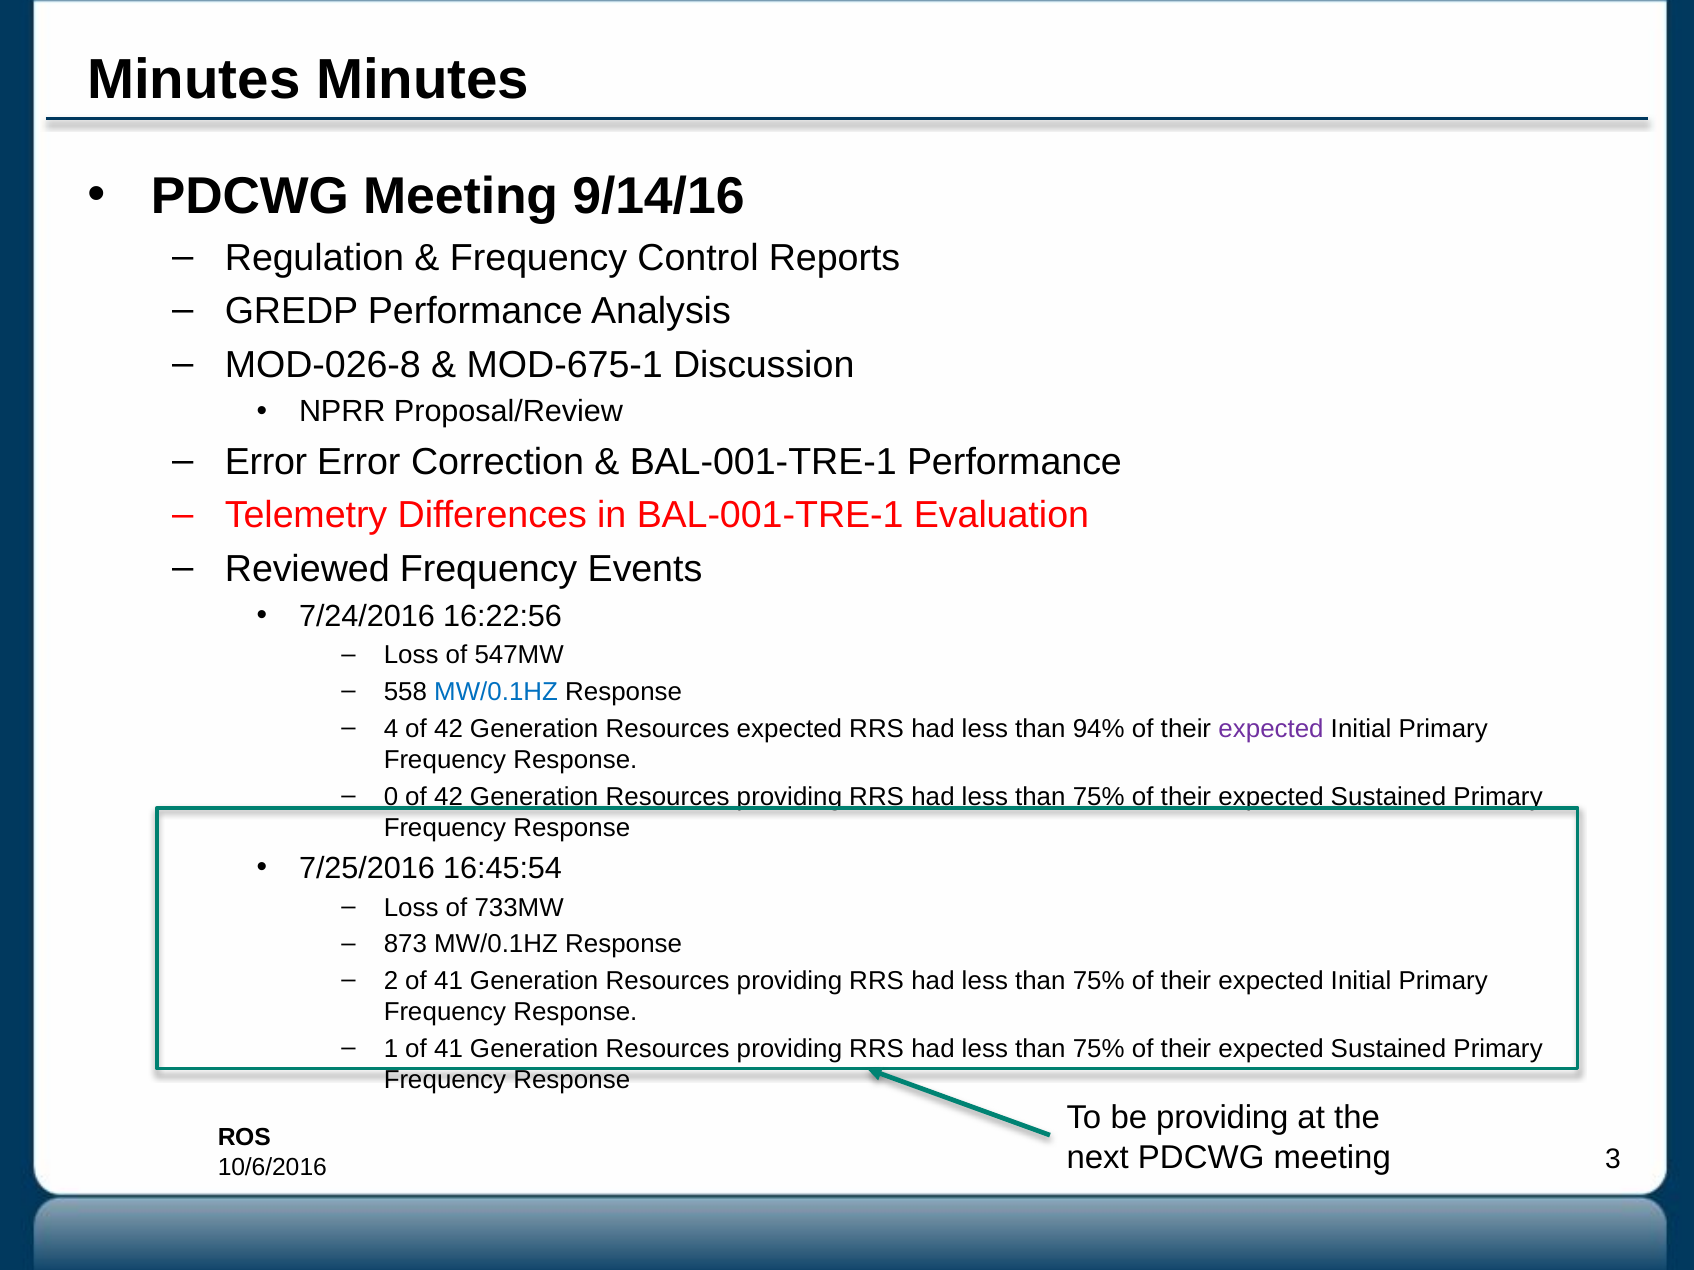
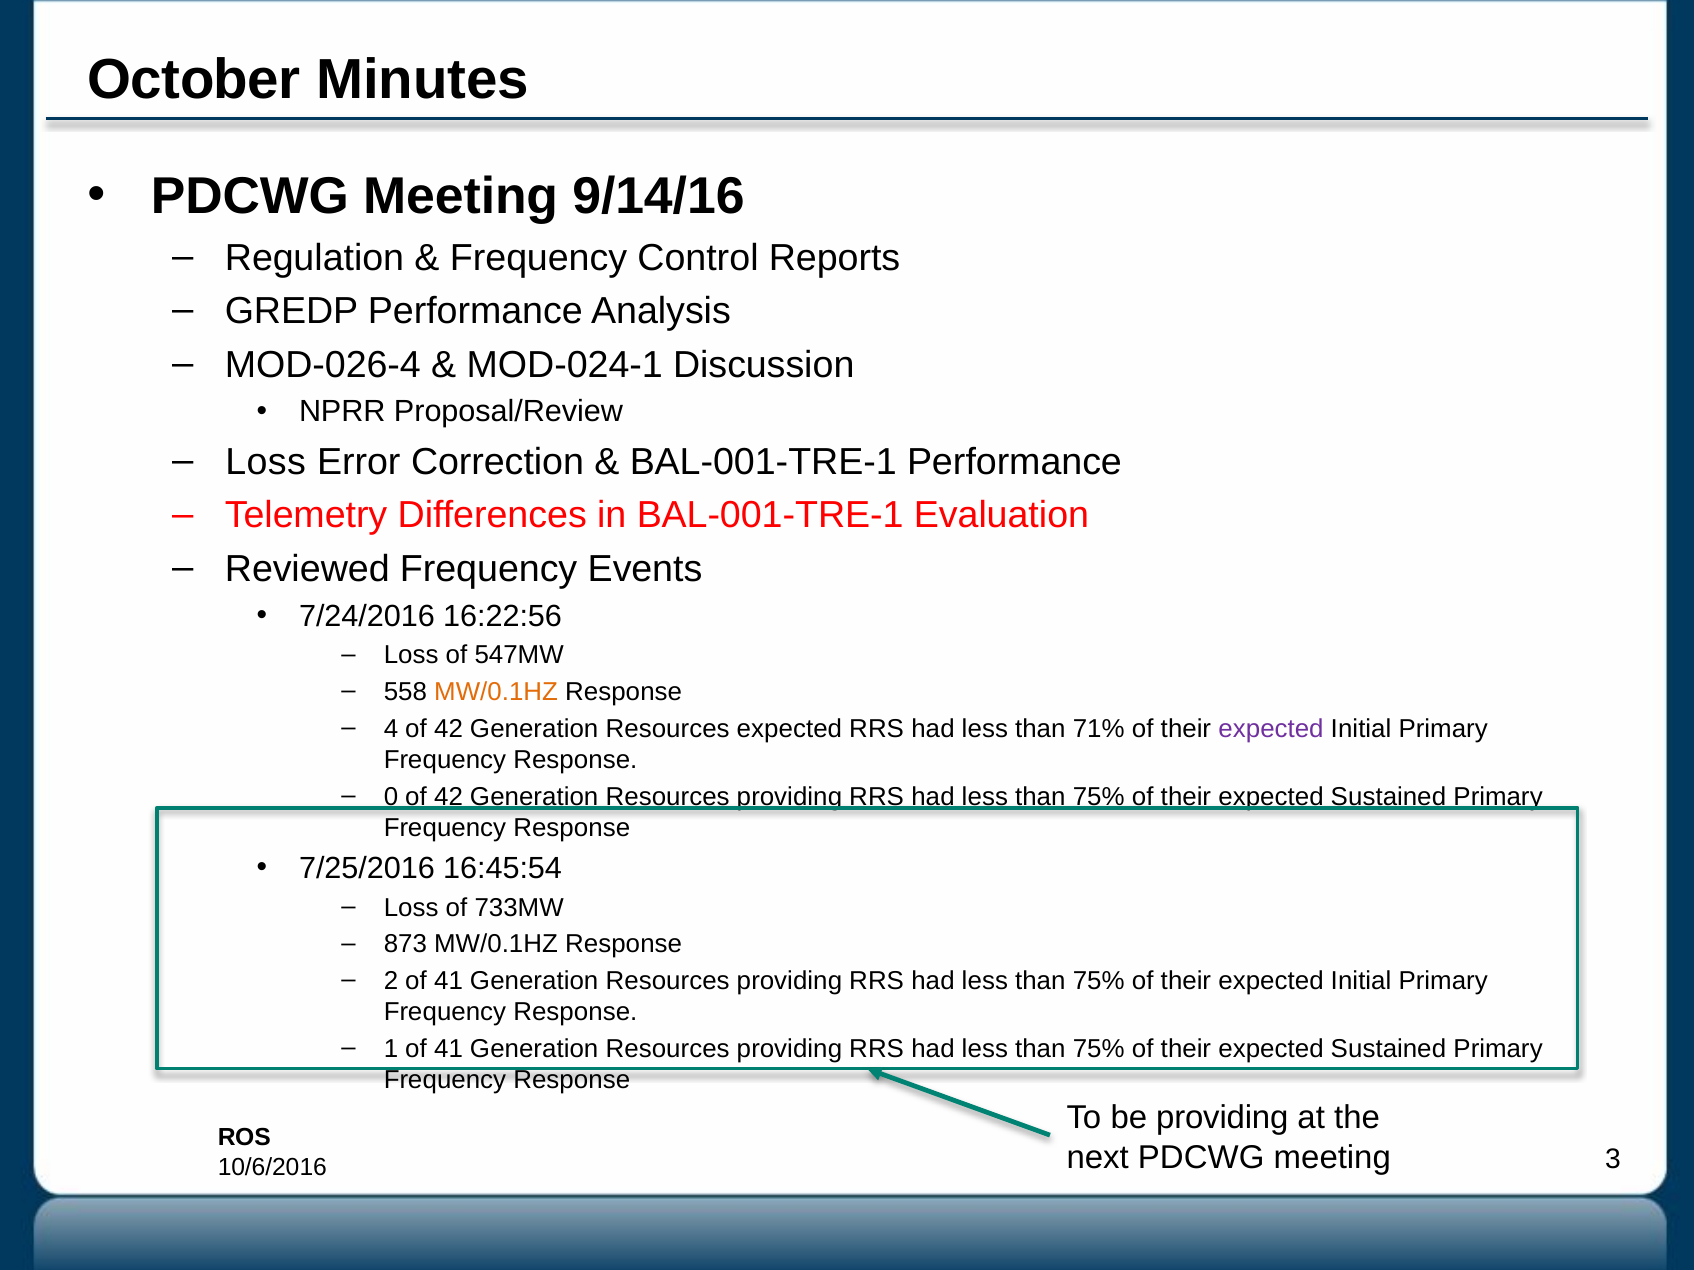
Minutes: Minutes -> October (194, 80)
MOD-026-8: MOD-026-8 -> MOD-026-4 (323, 365)
MOD-675-1: MOD-675-1 -> MOD-024-1 (565, 365)
Error: Error -> Loss (266, 462)
MW/0.1HZ colour: blue -> orange (496, 692)
94%: 94% -> 71% (1099, 729)
